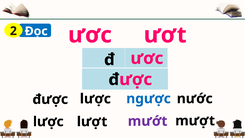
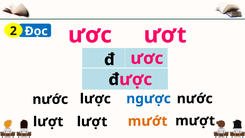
được: được -> nước (50, 99)
mướt colour: purple -> orange (148, 121)
lược: lược -> lượt (48, 122)
